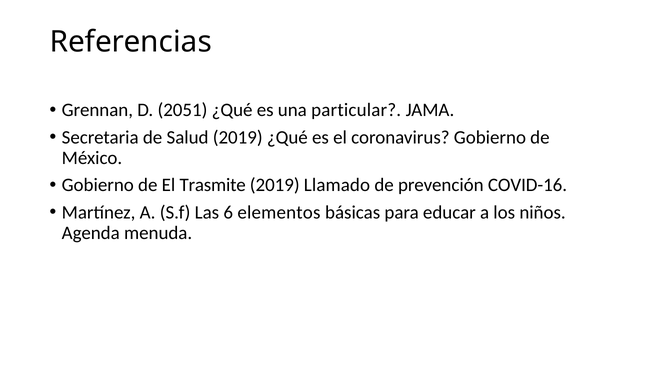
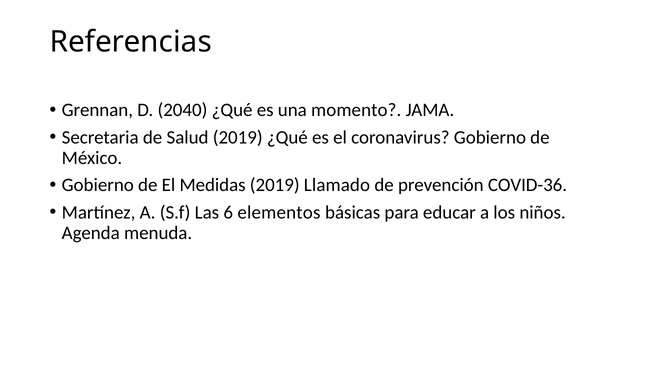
2051: 2051 -> 2040 (182, 110)
particular: particular -> momento (356, 110)
Trasmite: Trasmite -> Medidas (213, 185)
COVID-16: COVID-16 -> COVID-36 (527, 185)
